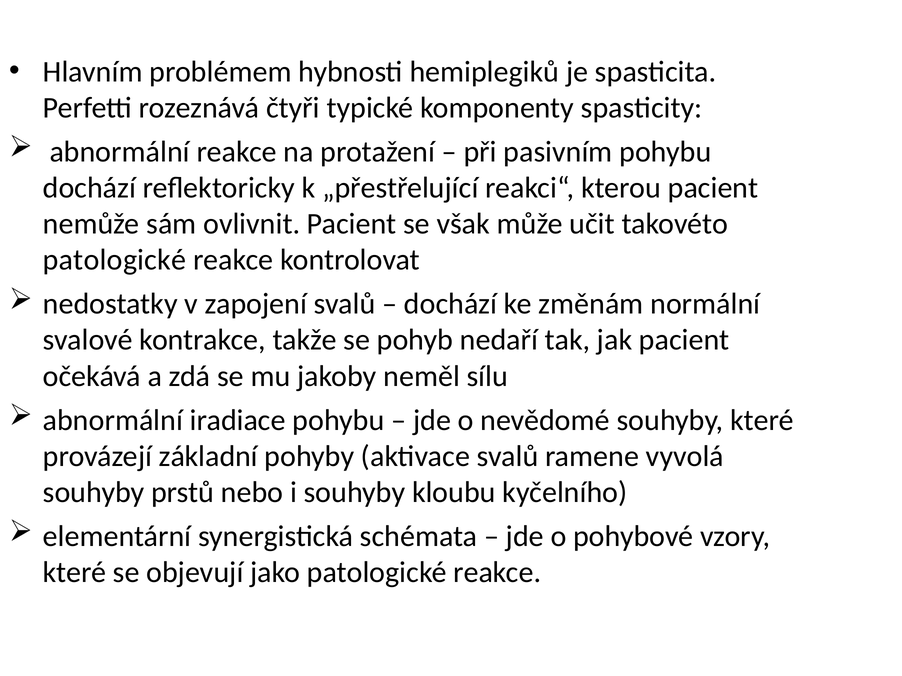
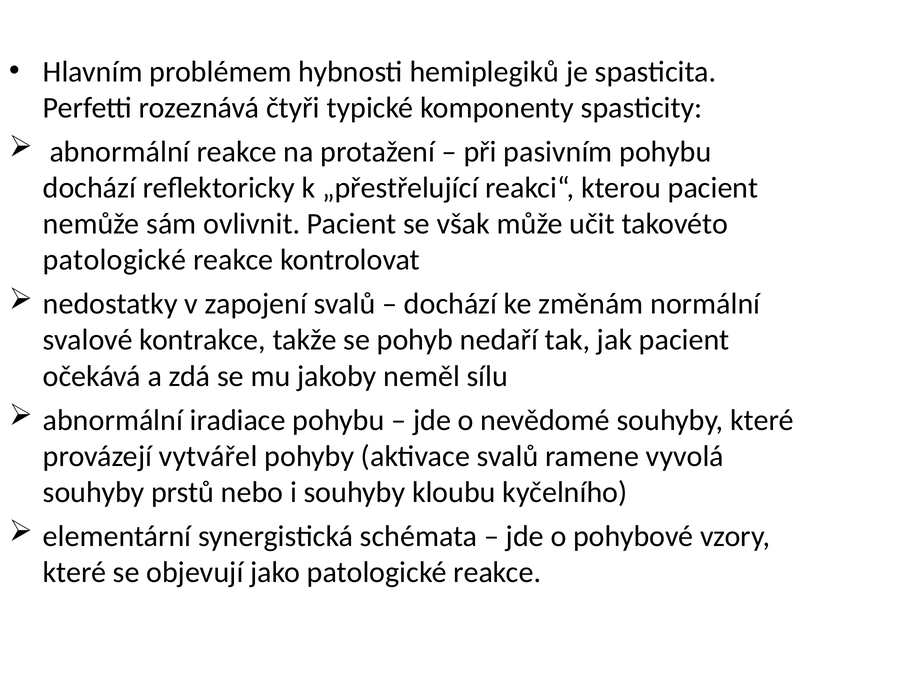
základní: základní -> vytvářel (208, 457)
